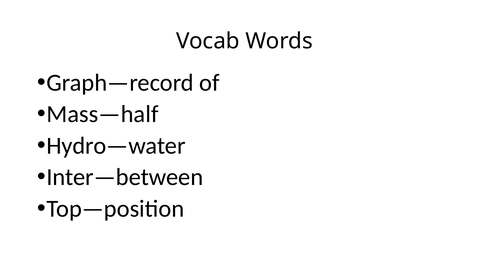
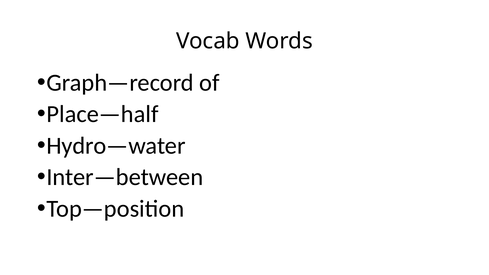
Mass—half: Mass—half -> Place—half (103, 114)
